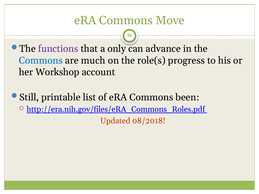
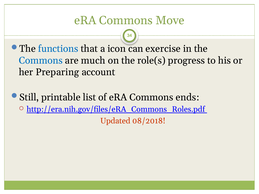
functions colour: purple -> blue (58, 49)
only: only -> icon (117, 49)
advance: advance -> exercise (163, 49)
Workshop: Workshop -> Preparing (57, 72)
been: been -> ends (187, 97)
